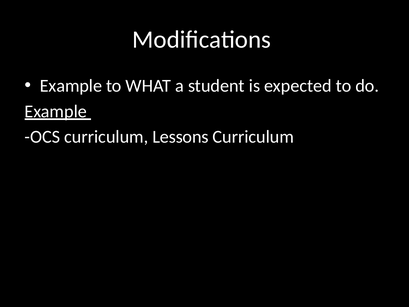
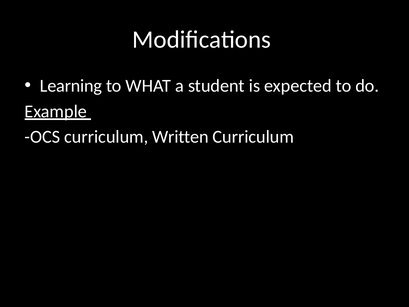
Example: Example -> Learning (71, 86)
Lessons: Lessons -> Written (180, 137)
